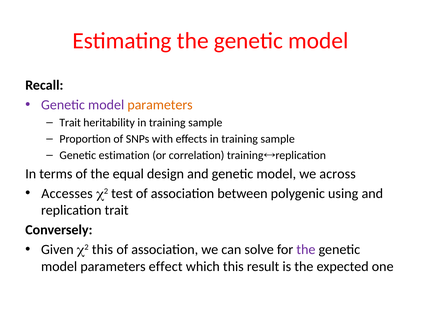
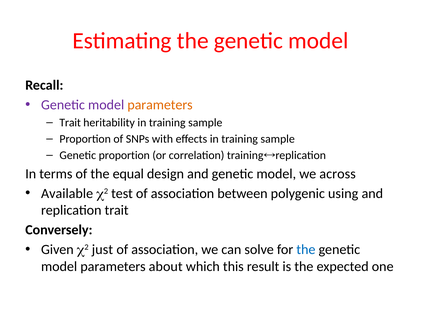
Genetic estimation: estimation -> proportion (124, 155)
Accesses: Accesses -> Available (67, 193)
2 this: this -> just (102, 249)
the colour: purple -> blue (306, 249)
effect: effect -> about (166, 266)
